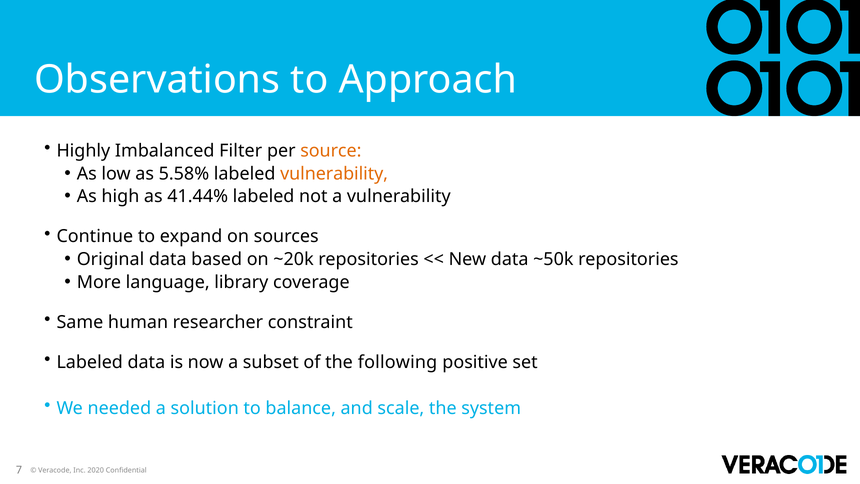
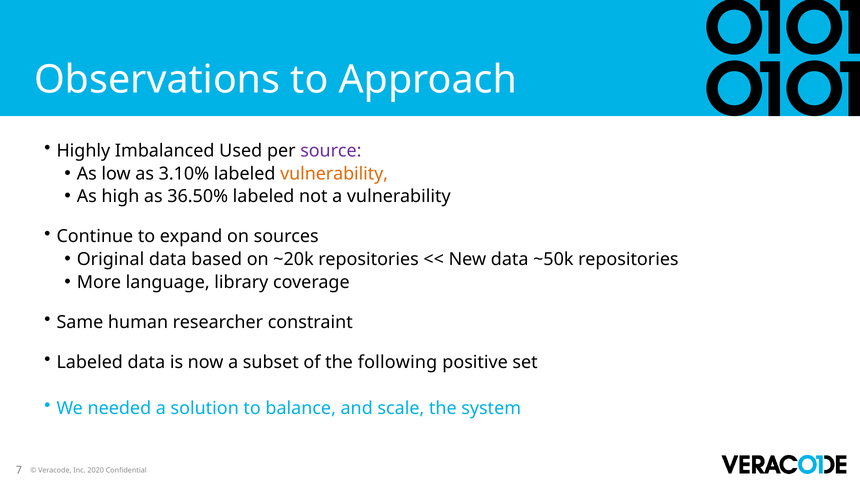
Filter: Filter -> Used (241, 151)
source colour: orange -> purple (331, 151)
5.58%: 5.58% -> 3.10% (184, 174)
41.44%: 41.44% -> 36.50% (198, 196)
